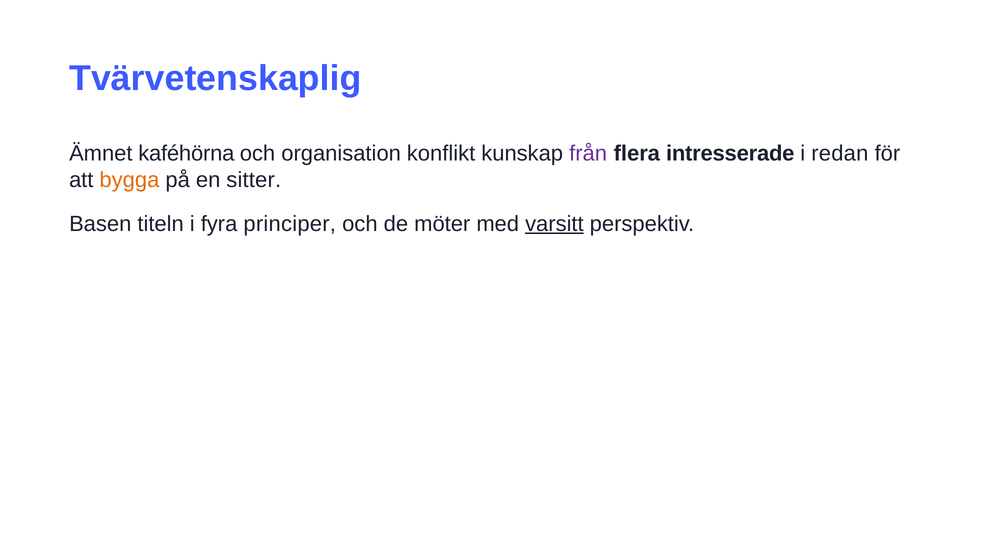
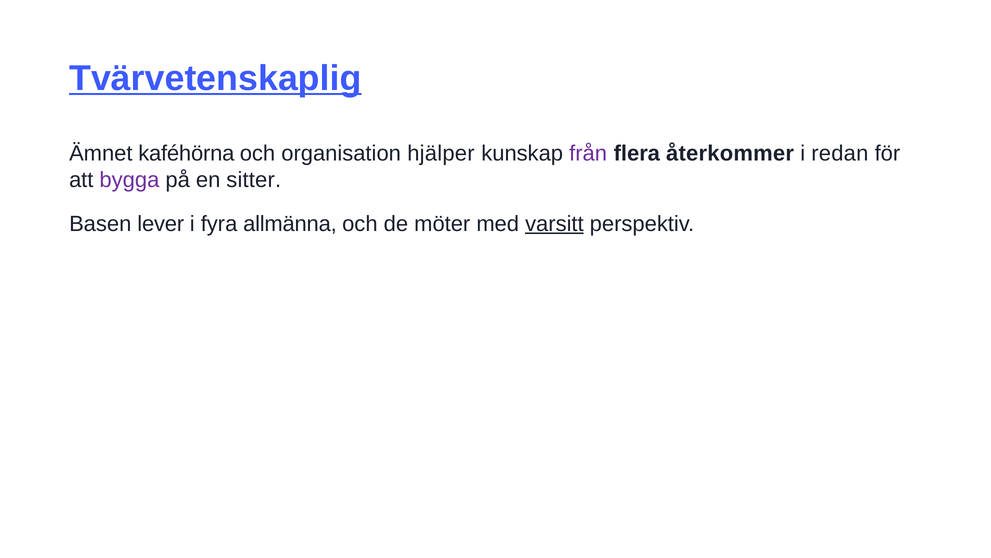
Tvärvetenskaplig underline: none -> present (215, 78)
konflikt: konflikt -> hjälper (441, 153)
intresserade: intresserade -> återkommer (730, 153)
bygga colour: orange -> purple (129, 180)
titeln: titeln -> lever (161, 224)
principer: principer -> allmänna (290, 224)
